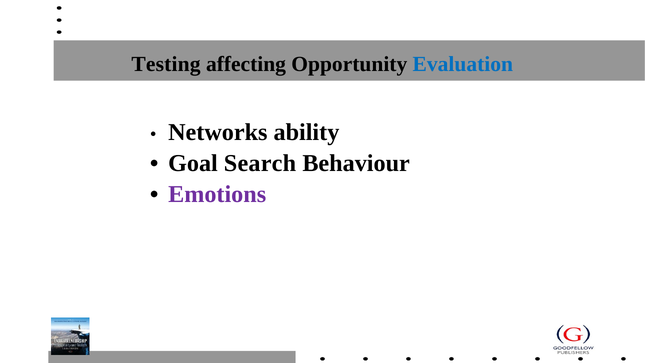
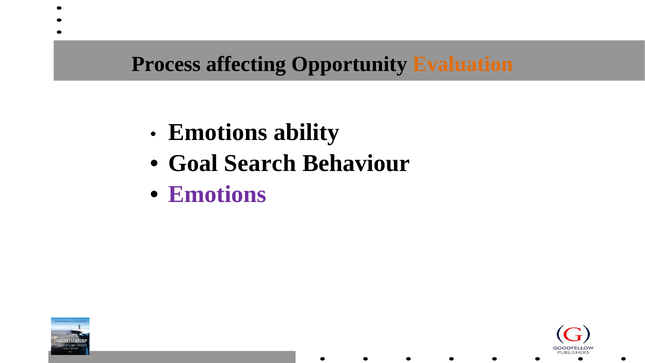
Testing: Testing -> Process (166, 64)
Evaluation colour: blue -> orange (463, 64)
Networks: Networks -> Emotions (218, 132)
